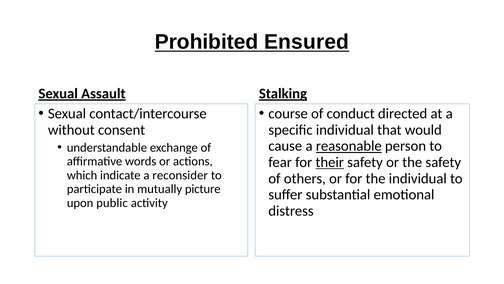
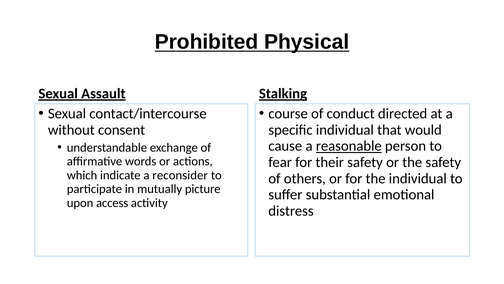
Ensured: Ensured -> Physical (307, 42)
their underline: present -> none (330, 162)
public: public -> access (112, 203)
